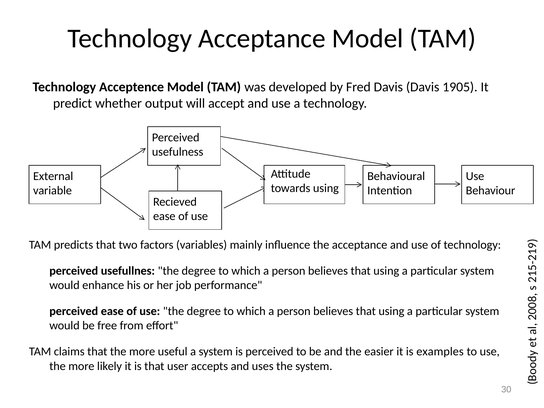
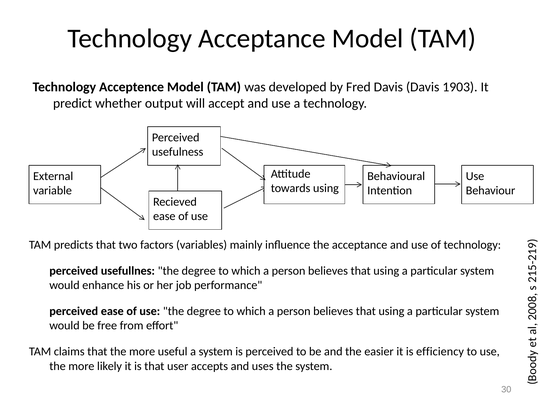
1905: 1905 -> 1903 (460, 87)
examples: examples -> efficiency (440, 352)
